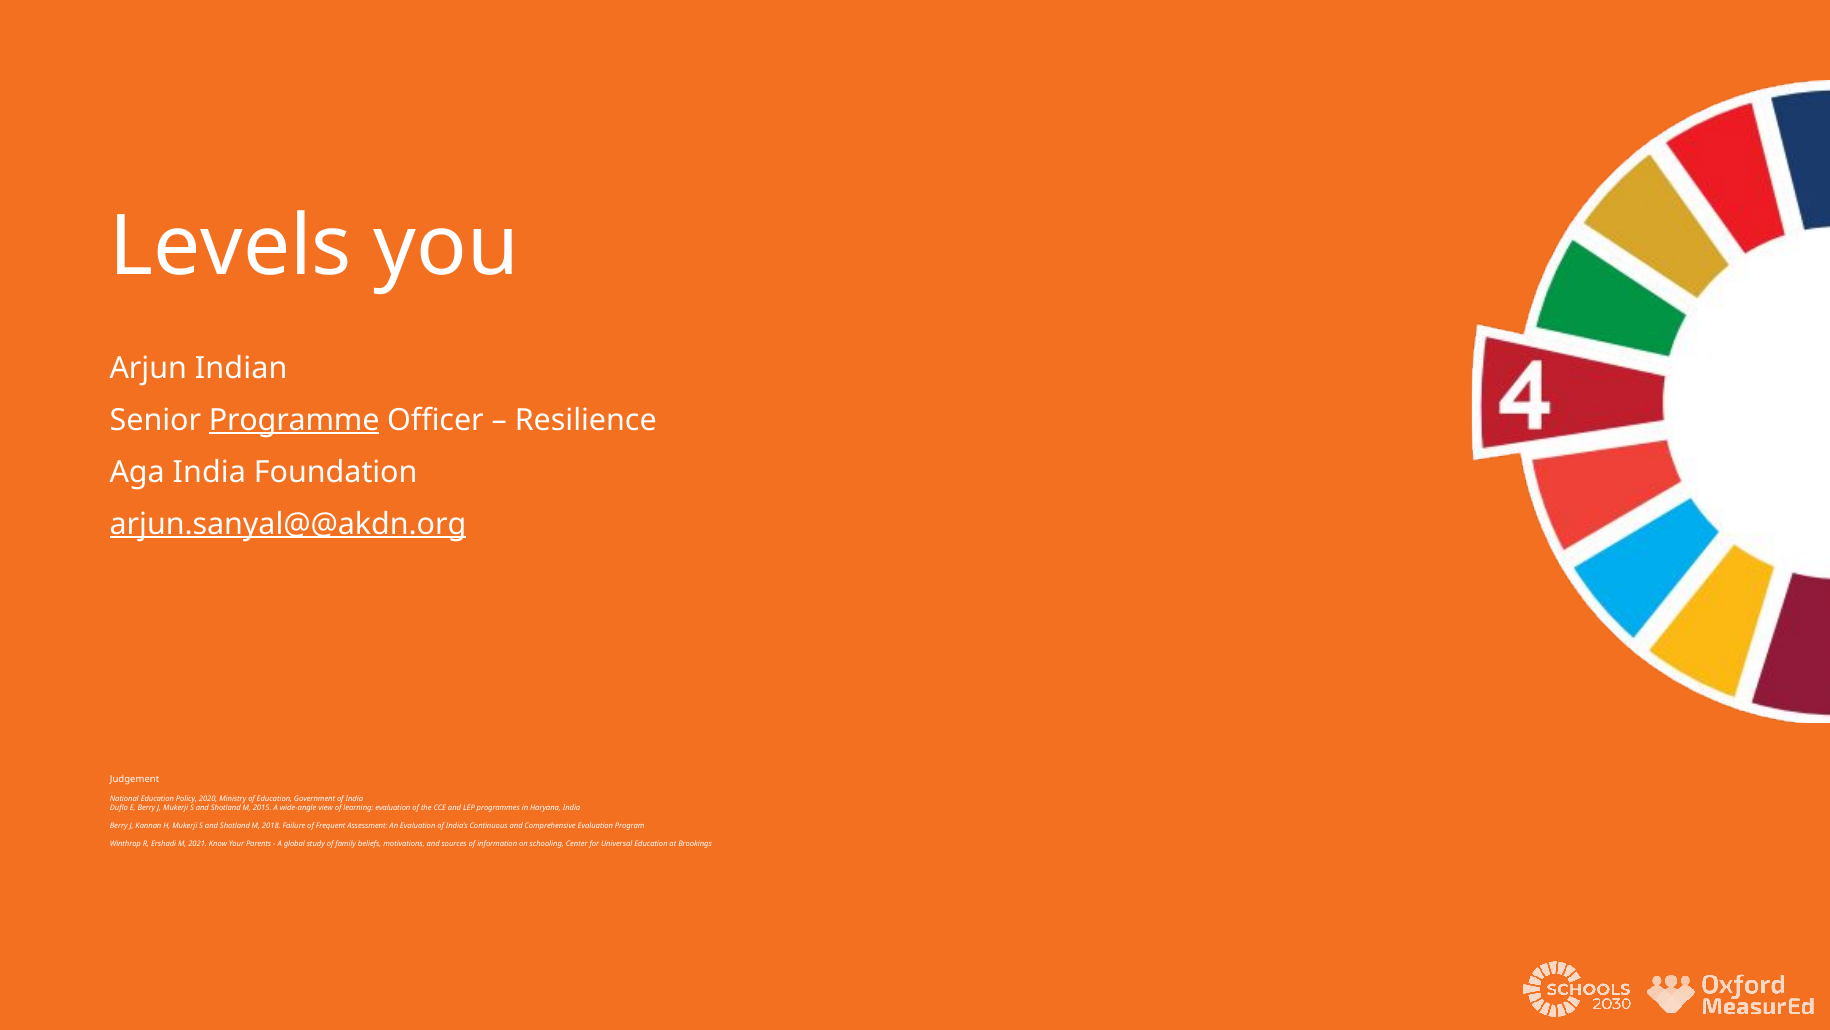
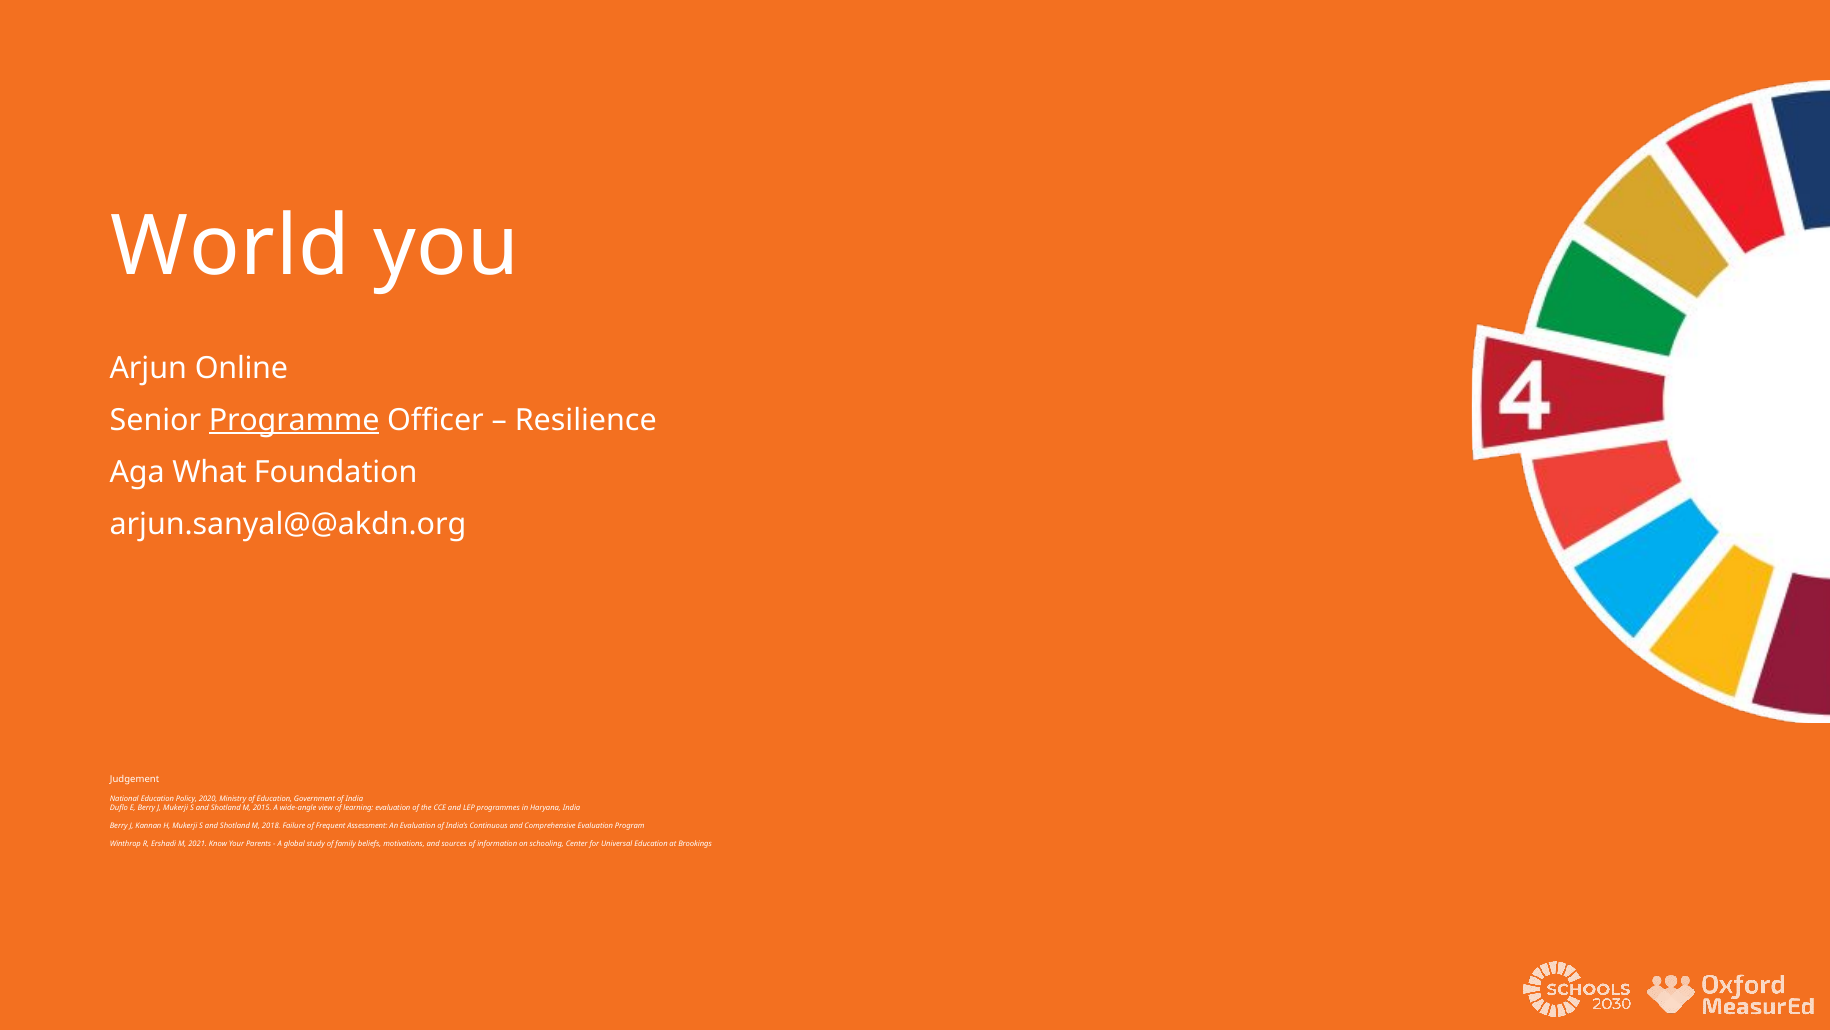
Levels: Levels -> World (230, 246)
Indian: Indian -> Online (241, 368)
Aga India: India -> What (210, 472)
arjun.sanyal@@akdn.org underline: present -> none (288, 524)
